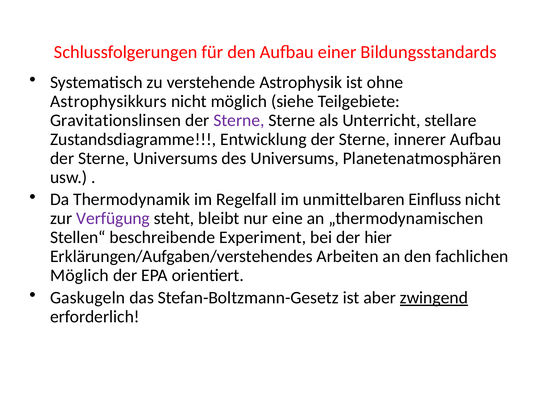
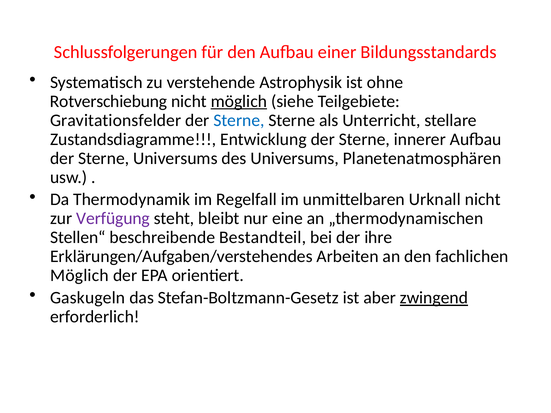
Astrophysikkurs: Astrophysikkurs -> Rotverschiebung (109, 101)
möglich underline: none -> present (239, 101)
Gravitationslinsen: Gravitationslinsen -> Gravitationsfelder (116, 120)
Sterne colour: purple -> blue (239, 120)
Einfluss: Einfluss -> Urknall (435, 200)
Experiment: Experiment -> Bestandteil (263, 238)
hier: hier -> ihre (378, 238)
